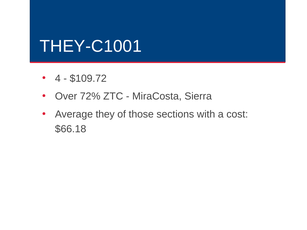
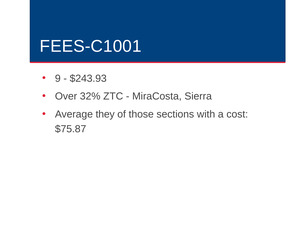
THEY-C1001: THEY-C1001 -> FEES-C1001 (91, 46)
4: 4 -> 9 (58, 79)
$109.72: $109.72 -> $243.93 (88, 79)
72%: 72% -> 32% (90, 96)
$66.18: $66.18 -> $75.87 (71, 129)
